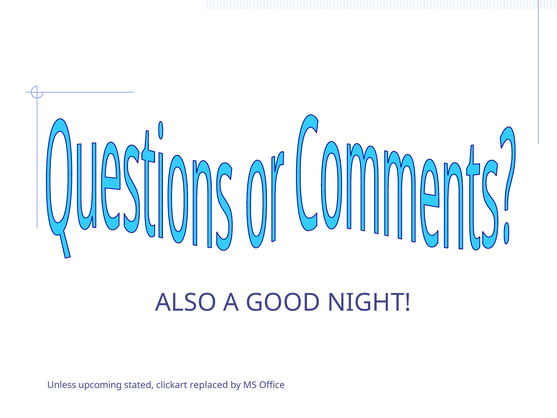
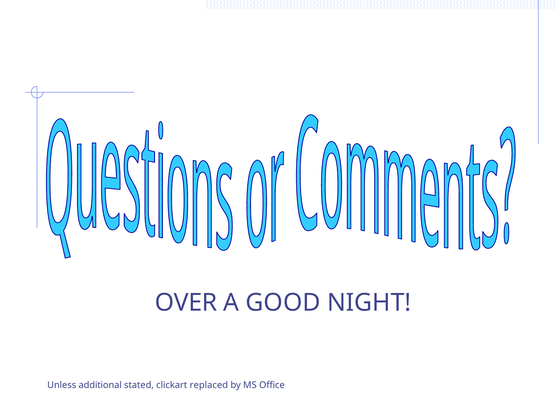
ALSO: ALSO -> OVER (186, 302)
upcoming: upcoming -> additional (100, 385)
